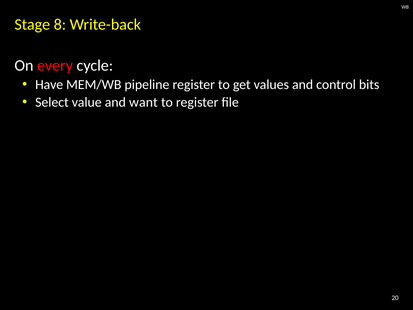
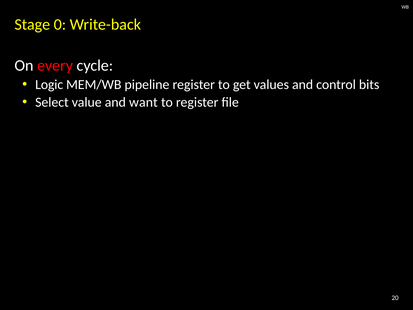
8: 8 -> 0 (60, 24)
Have: Have -> Logic (49, 84)
